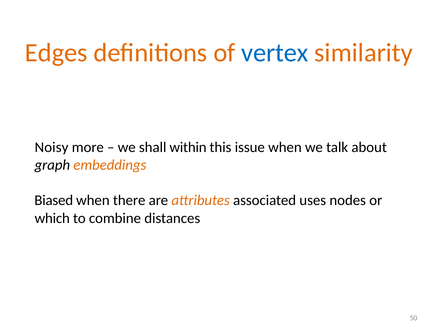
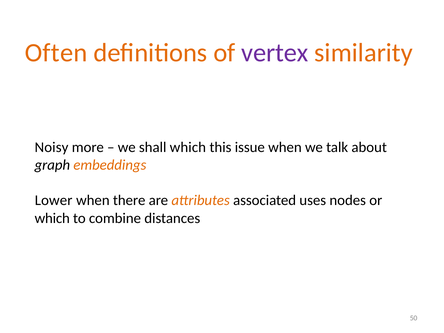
Edges: Edges -> Often (56, 53)
vertex colour: blue -> purple (275, 53)
shall within: within -> which (188, 147)
Biased: Biased -> Lower (54, 200)
